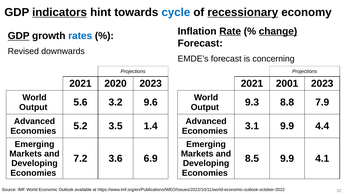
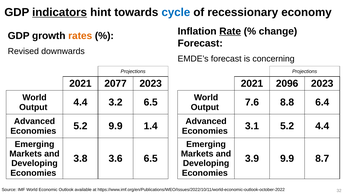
recessionary underline: present -> none (243, 12)
change underline: present -> none (278, 31)
GDP underline: present -> none (19, 36)
rates colour: blue -> orange (80, 36)
2020: 2020 -> 2077 (116, 83)
2001: 2001 -> 2096 (287, 83)
Output 5.6: 5.6 -> 4.4 (80, 102)
3.2 9.6: 9.6 -> 6.5 (151, 102)
9.3: 9.3 -> 7.6 (252, 102)
7.9: 7.9 -> 6.4 (322, 102)
5.2 3.5: 3.5 -> 9.9 (116, 126)
3.1 9.9: 9.9 -> 5.2 (287, 126)
7.2: 7.2 -> 3.8 (80, 158)
3.6 6.9: 6.9 -> 6.5 (151, 158)
8.5: 8.5 -> 3.9 (252, 158)
4.1: 4.1 -> 8.7 (322, 158)
